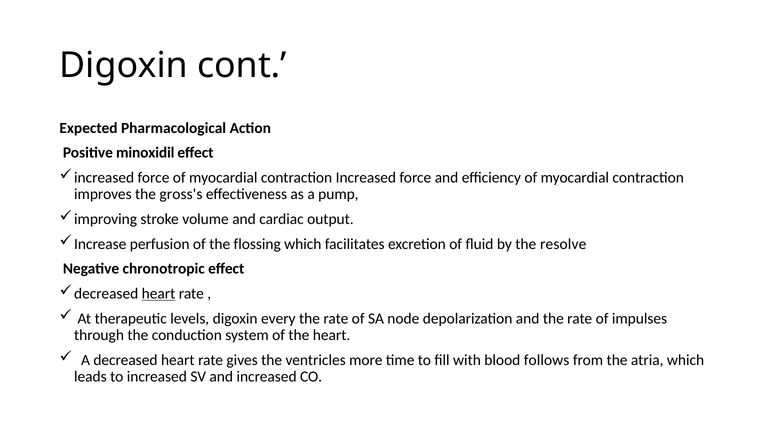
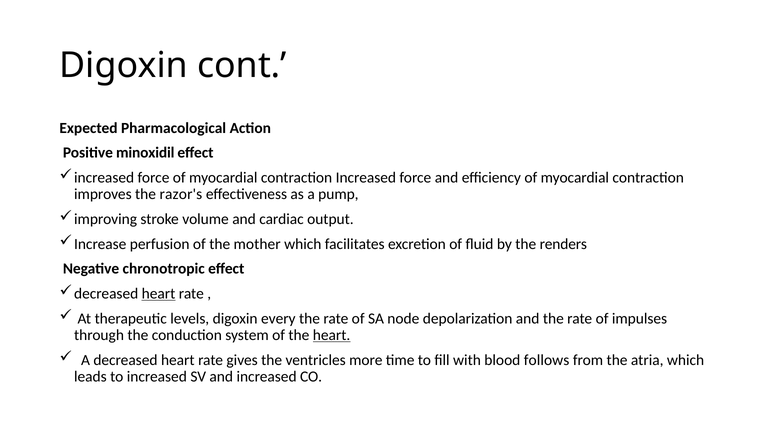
gross's: gross's -> razor's (181, 194)
flossing: flossing -> mother (257, 244)
resolve: resolve -> renders (563, 244)
heart underline: none -> present (332, 335)
